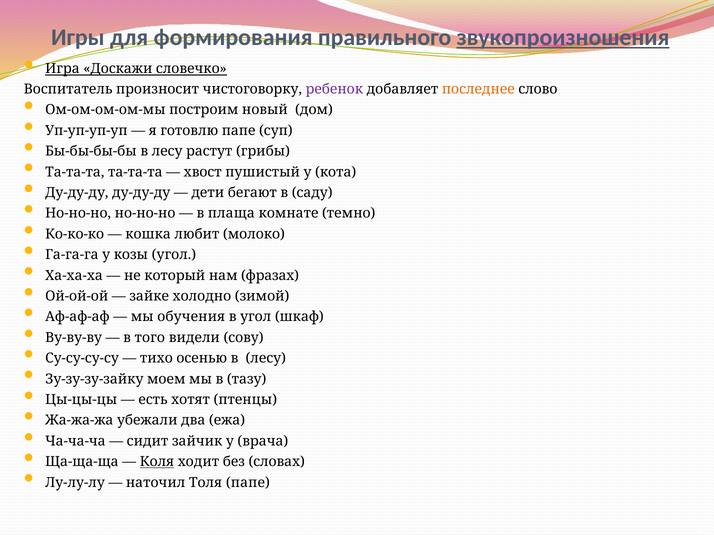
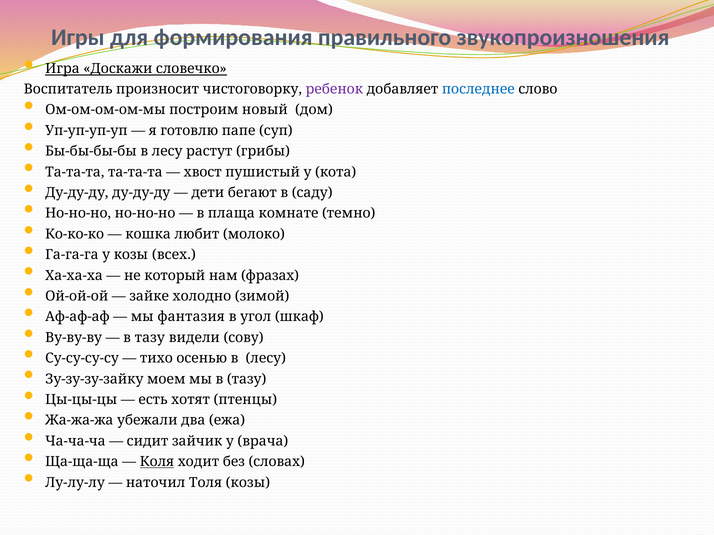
звукопроизношения underline: present -> none (563, 38)
последнее colour: orange -> blue (478, 89)
козы угол: угол -> всех (174, 255)
обучения: обучения -> фантазия (191, 317)
того: того -> тазу (150, 338)
Толя папе: папе -> козы (248, 483)
